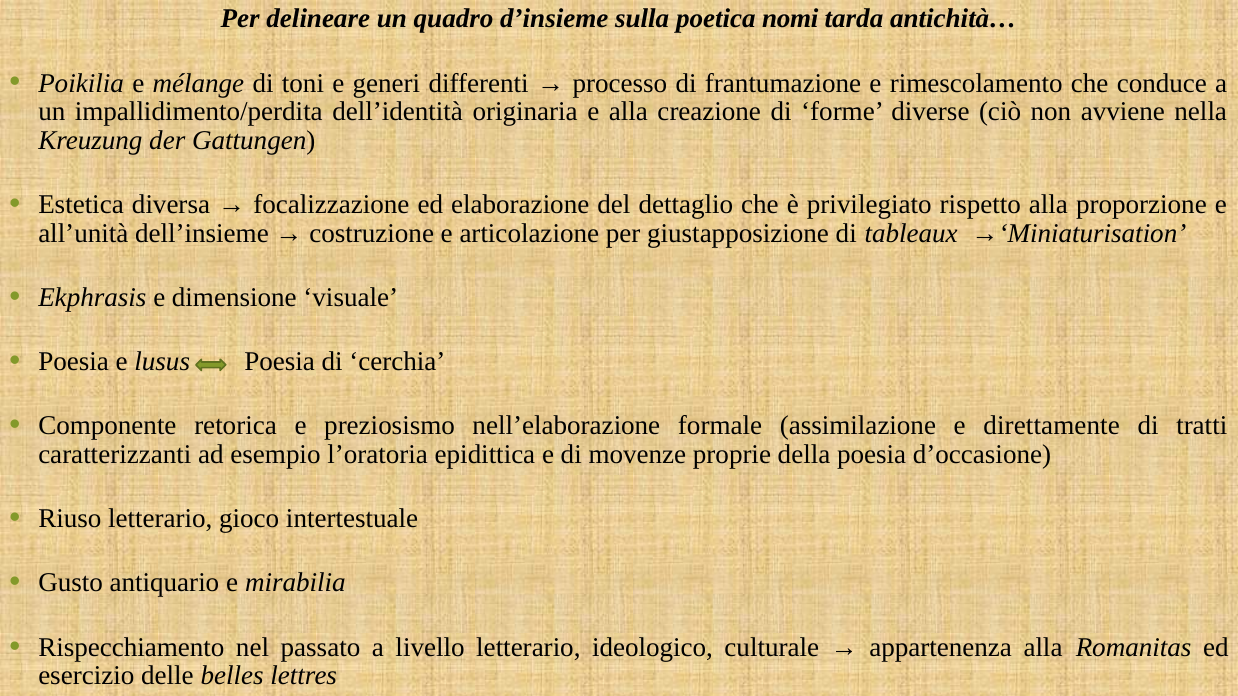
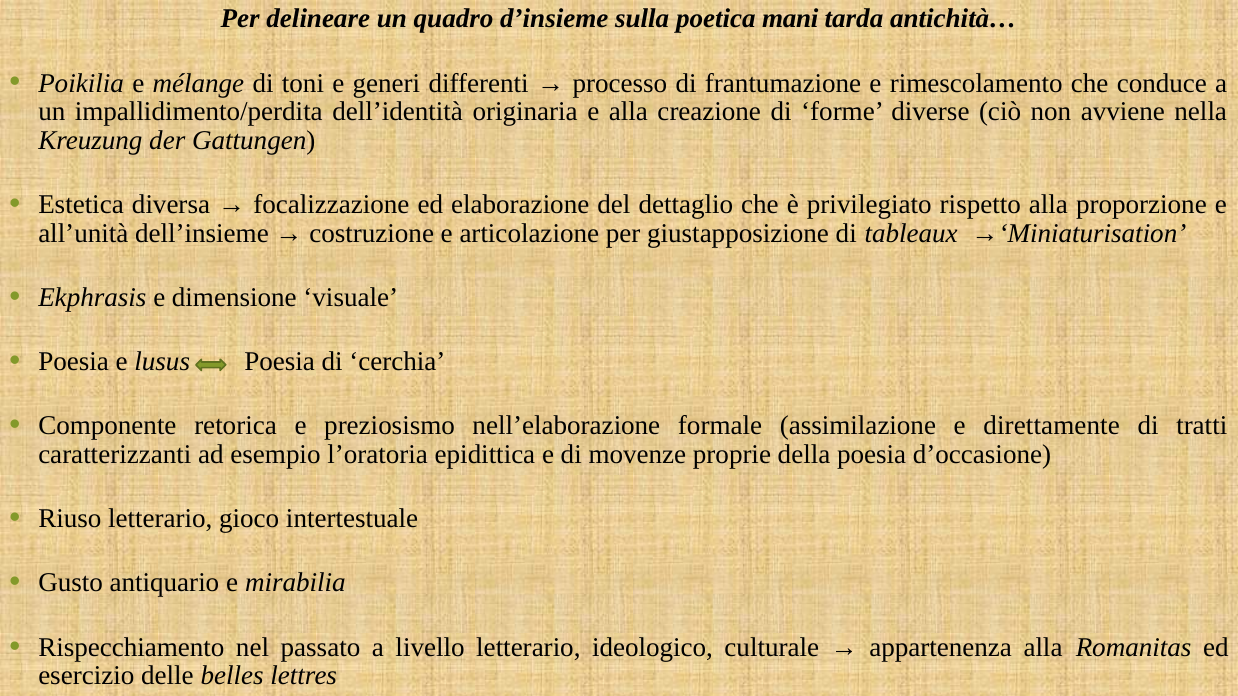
nomi: nomi -> mani (790, 19)
